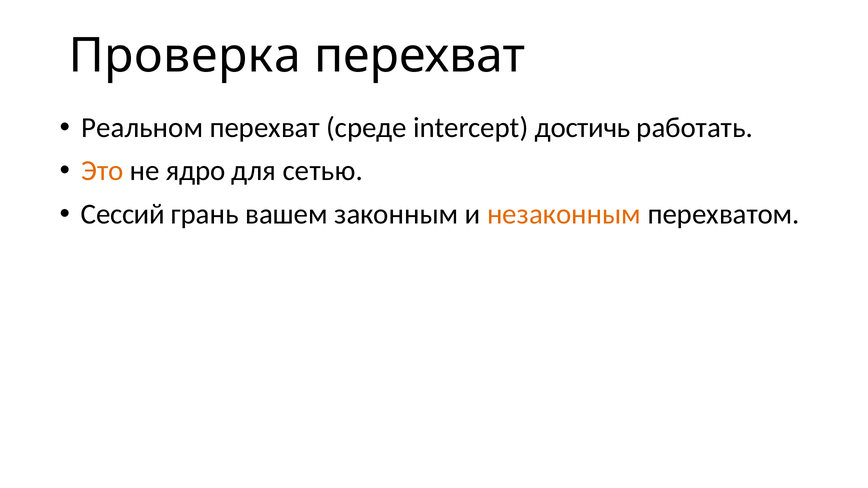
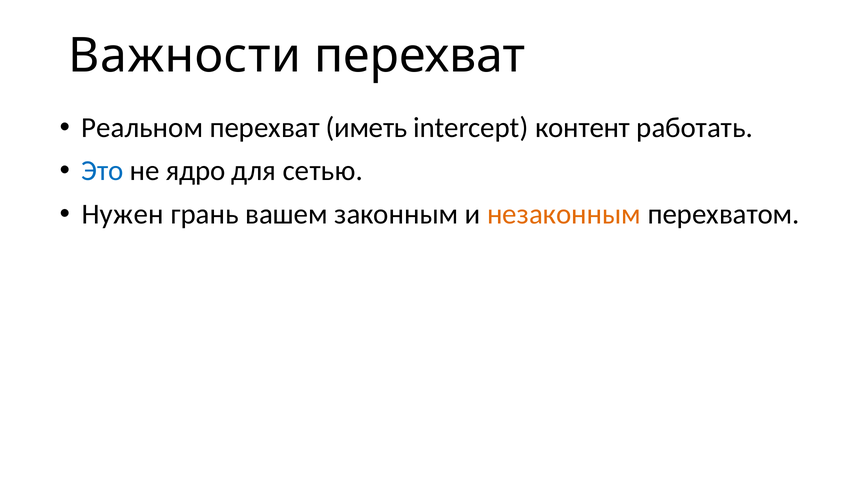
Проверка: Проверка -> Важности (185, 56)
среде: среде -> иметь (367, 128)
достичь: достичь -> контент (583, 128)
Это colour: orange -> blue (102, 171)
Сессий: Сессий -> Нужен (123, 214)
